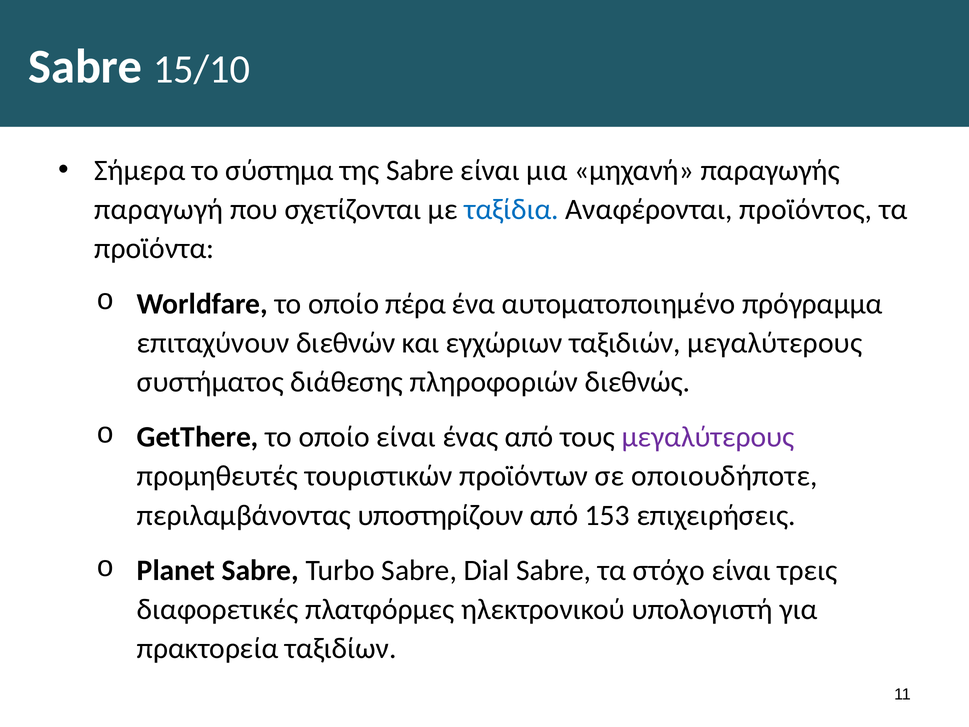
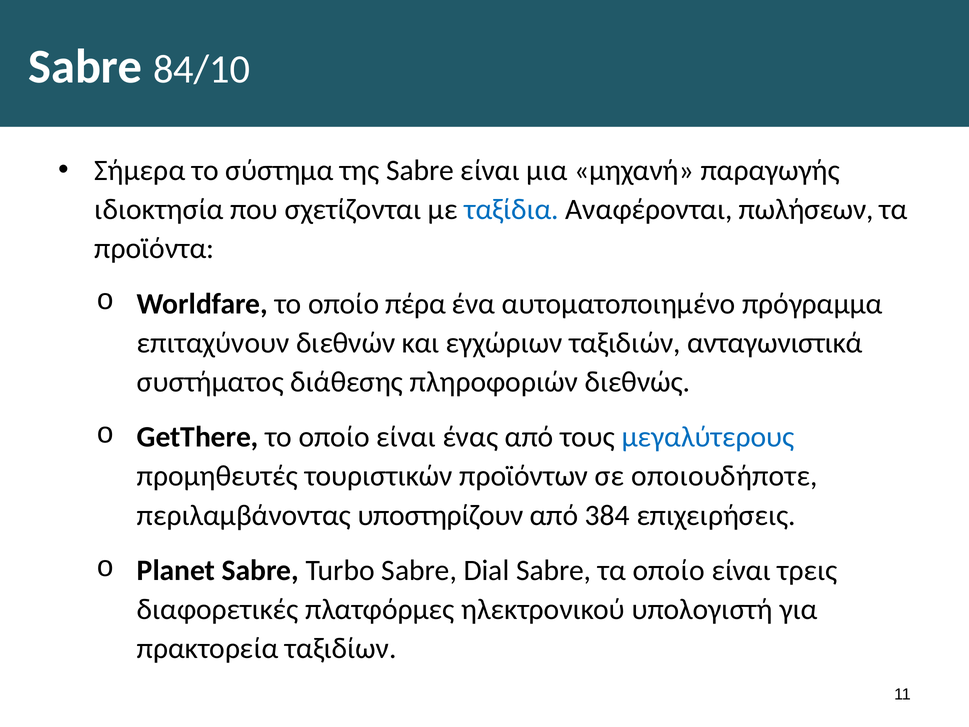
15/10: 15/10 -> 84/10 (202, 69)
παραγωγή: παραγωγή -> ιδιοκτησία (159, 209)
προϊόντος: προϊόντος -> πωλήσεων (806, 209)
ταξιδιών μεγαλύτερους: μεγαλύτερους -> ανταγωνιστικά (775, 343)
μεγαλύτερους colour: purple -> blue (708, 437)
153: 153 -> 384 (607, 515)
τα στόχο: στόχο -> οποίο (669, 570)
